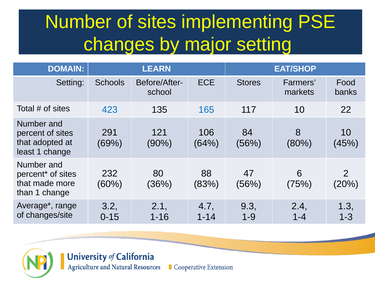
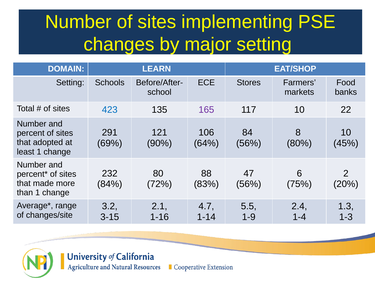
165 colour: blue -> purple (206, 109)
60%: 60% -> 84% (110, 184)
36%: 36% -> 72% (159, 184)
9.3: 9.3 -> 5.5 (249, 206)
0-15: 0-15 -> 3-15 (110, 216)
